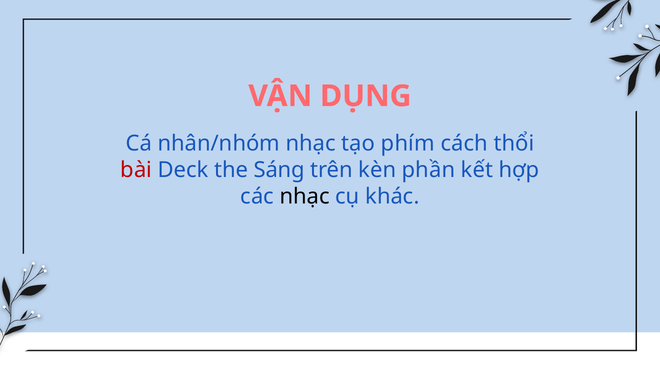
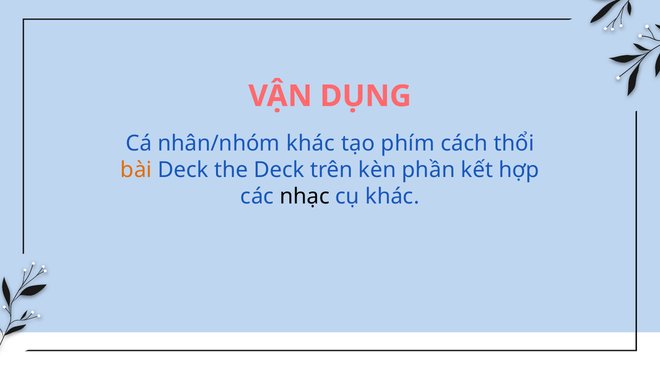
nhân/nhóm nhạc: nhạc -> khác (311, 144)
bài colour: red -> orange (136, 170)
the Sáng: Sáng -> Deck (279, 170)
